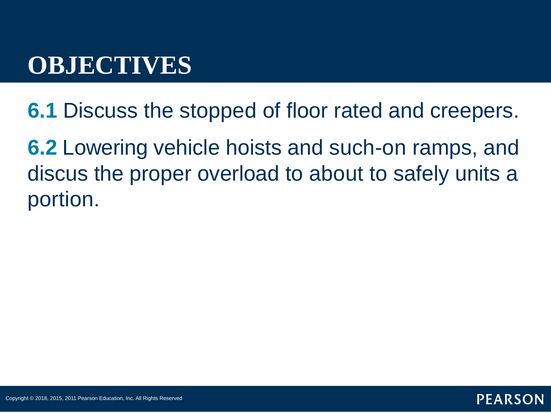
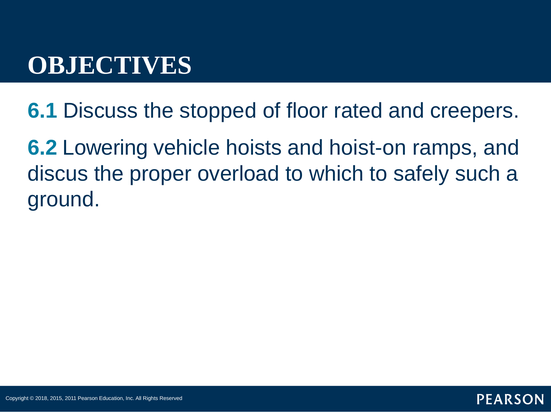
such-on: such-on -> hoist-on (368, 148)
about: about -> which (336, 174)
units: units -> such (478, 174)
portion: portion -> ground (64, 199)
